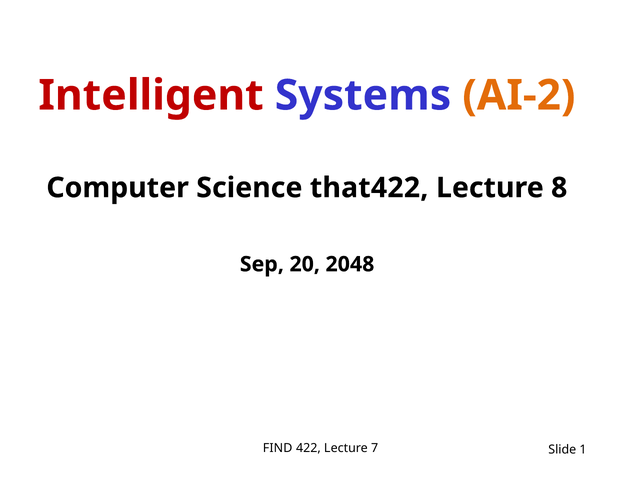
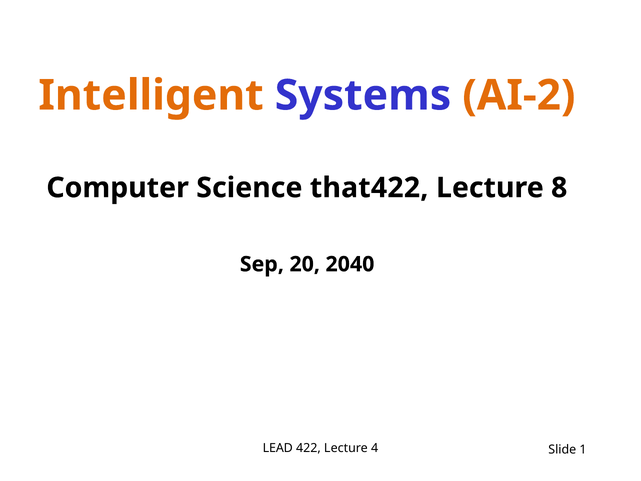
Intelligent colour: red -> orange (151, 95)
2048: 2048 -> 2040 (350, 264)
FIND: FIND -> LEAD (278, 448)
7: 7 -> 4 (375, 448)
